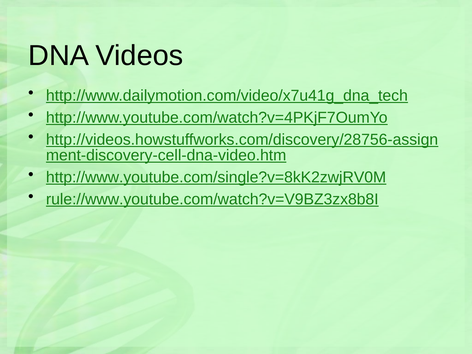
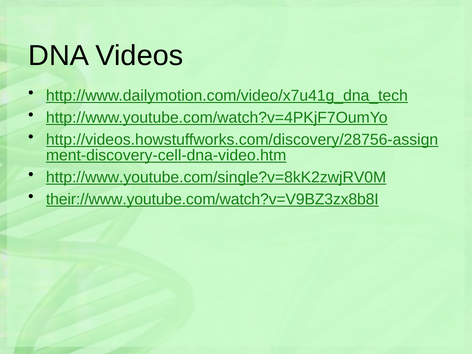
rule://www.youtube.com/watch?v=V9BZ3zx8b8I: rule://www.youtube.com/watch?v=V9BZ3zx8b8I -> their://www.youtube.com/watch?v=V9BZ3zx8b8I (212, 199)
